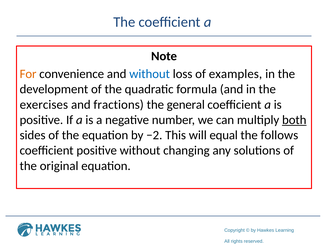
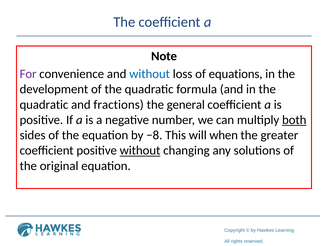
For colour: orange -> purple (28, 74)
examples: examples -> equations (236, 74)
exercises: exercises -> quadratic (44, 105)
−2: −2 -> −8 (154, 135)
equal: equal -> when (224, 135)
follows: follows -> greater (279, 135)
without underline: none -> present (140, 151)
